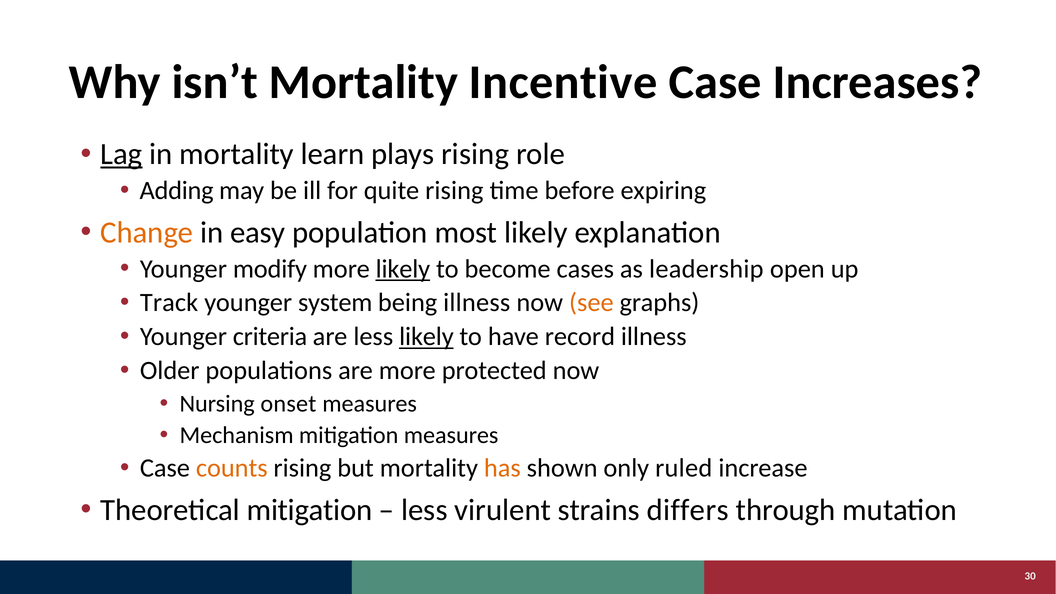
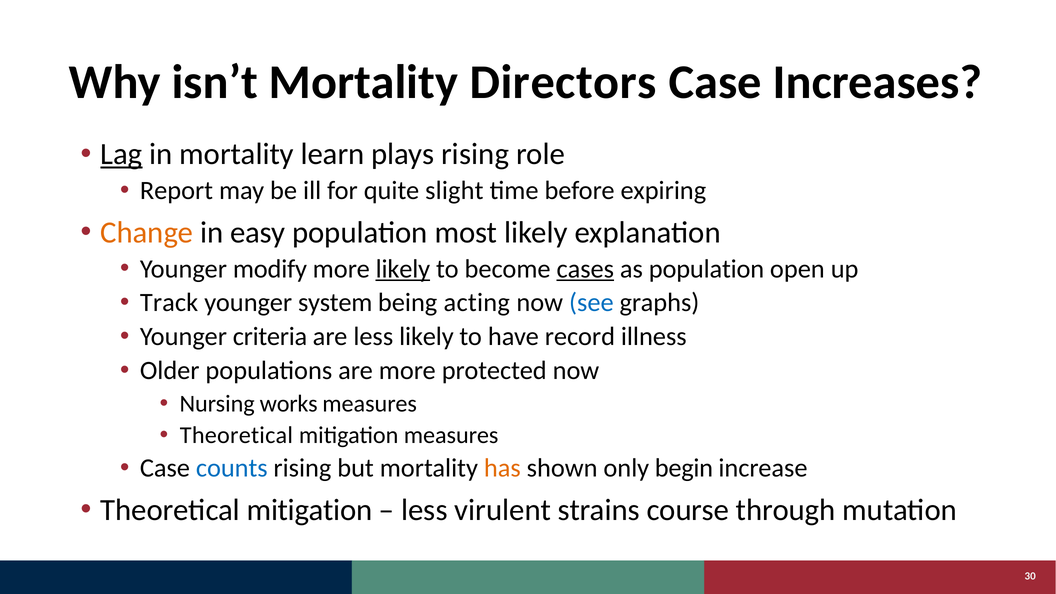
Incentive: Incentive -> Directors (563, 82)
Adding: Adding -> Report (176, 191)
quite rising: rising -> slight (454, 191)
cases underline: none -> present (585, 269)
as leadership: leadership -> population (707, 269)
being illness: illness -> acting (477, 303)
see colour: orange -> blue (591, 303)
likely underline: present -> none (426, 337)
onset: onset -> works (289, 404)
Mechanism: Mechanism -> Theoretical (236, 435)
counts colour: orange -> blue (232, 468)
ruled: ruled -> begin (684, 468)
differs: differs -> course (688, 510)
